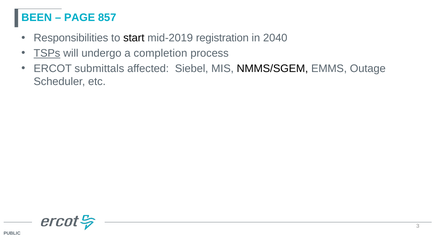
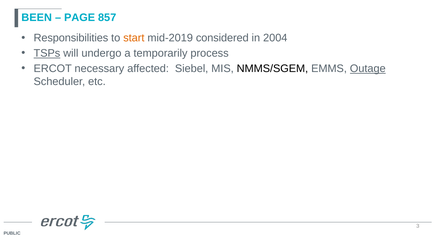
start colour: black -> orange (134, 38)
registration: registration -> considered (222, 38)
2040: 2040 -> 2004 (275, 38)
completion: completion -> temporarily (161, 53)
submittals: submittals -> necessary (99, 69)
Outage underline: none -> present (368, 69)
